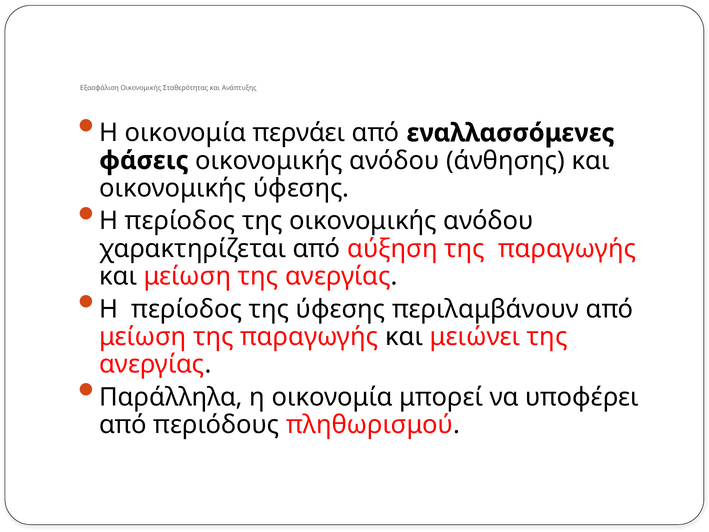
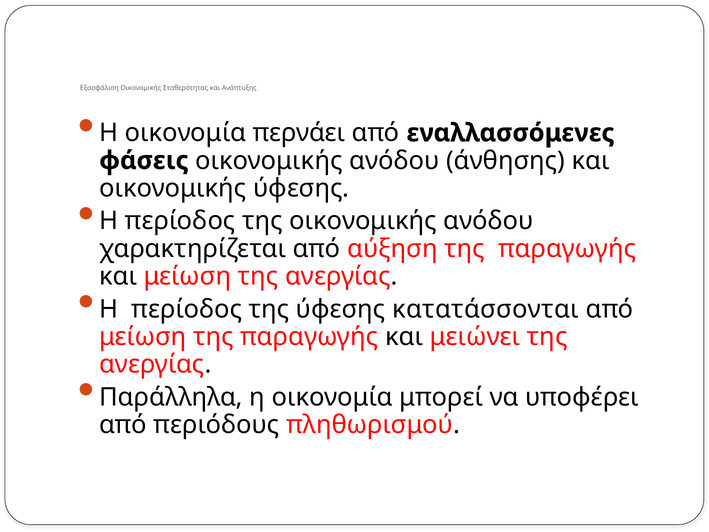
περιλαμβάνουν: περιλαμβάνουν -> κατατάσσονται (486, 309)
